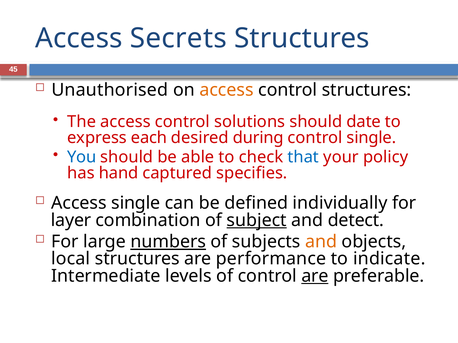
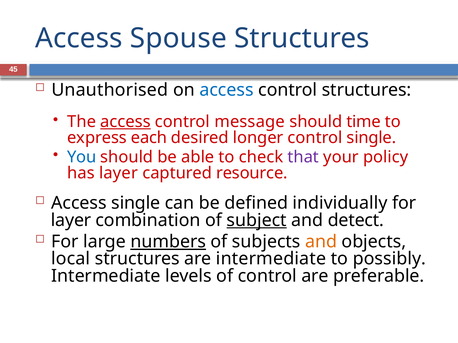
Secrets: Secrets -> Spouse (178, 38)
access colour: orange -> blue (226, 90)
access underline: none -> present (125, 122)
solutions: solutions -> message (250, 122)
date: date -> time (364, 122)
during: during -> longer (258, 138)
that colour: blue -> purple (303, 157)
has hand: hand -> layer (118, 173)
specifies: specifies -> resource (252, 173)
are performance: performance -> intermediate (271, 259)
indicate: indicate -> possibly (389, 259)
are underline: present -> none (315, 276)
